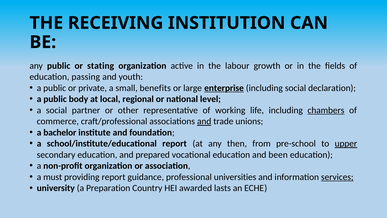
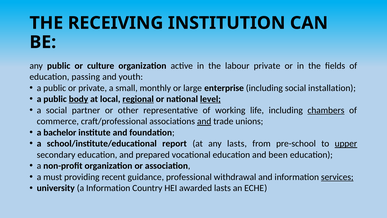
stating: stating -> culture (101, 66)
labour growth: growth -> private (267, 66)
benefits: benefits -> monthly (155, 88)
enterprise underline: present -> none (224, 88)
declaration: declaration -> installation (332, 88)
body underline: none -> present (79, 99)
regional underline: none -> present (138, 99)
level underline: none -> present (210, 99)
any then: then -> lasts (237, 143)
providing report: report -> recent (114, 177)
universities: universities -> withdrawal (235, 177)
a Preparation: Preparation -> Information (108, 188)
